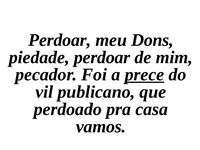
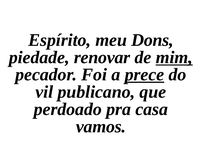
Perdoar: Perdoar -> Espírito (60, 40)
piedade perdoar: perdoar -> renovar (102, 57)
mim underline: none -> present (174, 57)
